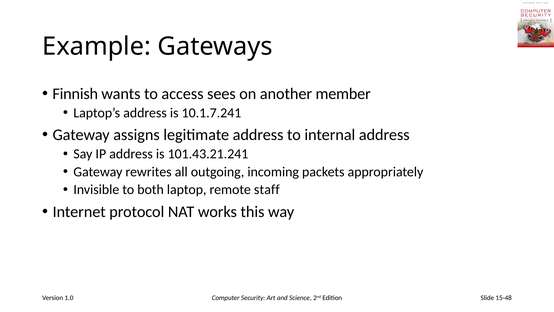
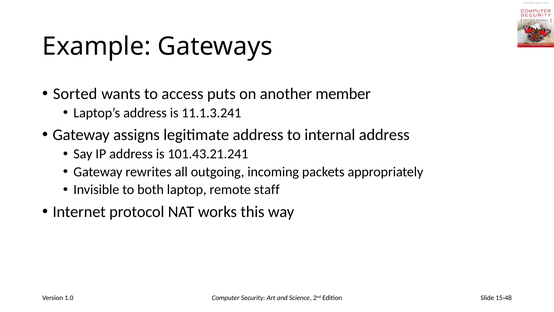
Finnish: Finnish -> Sorted (75, 94)
sees: sees -> puts (221, 94)
10.1.7.241: 10.1.7.241 -> 11.1.3.241 (211, 113)
